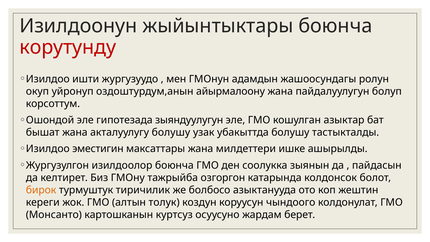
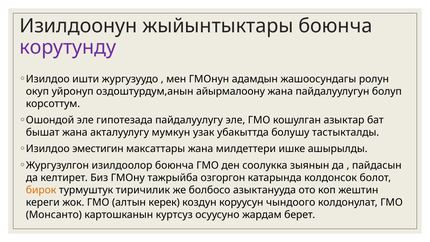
корутунду colour: red -> purple (68, 47)
зыяндуулугун: зыяндуулугун -> пайдалуулугу (189, 120)
акталуулугу болушу: болушу -> мумкун (171, 132)
толук: толук -> керек (164, 202)
